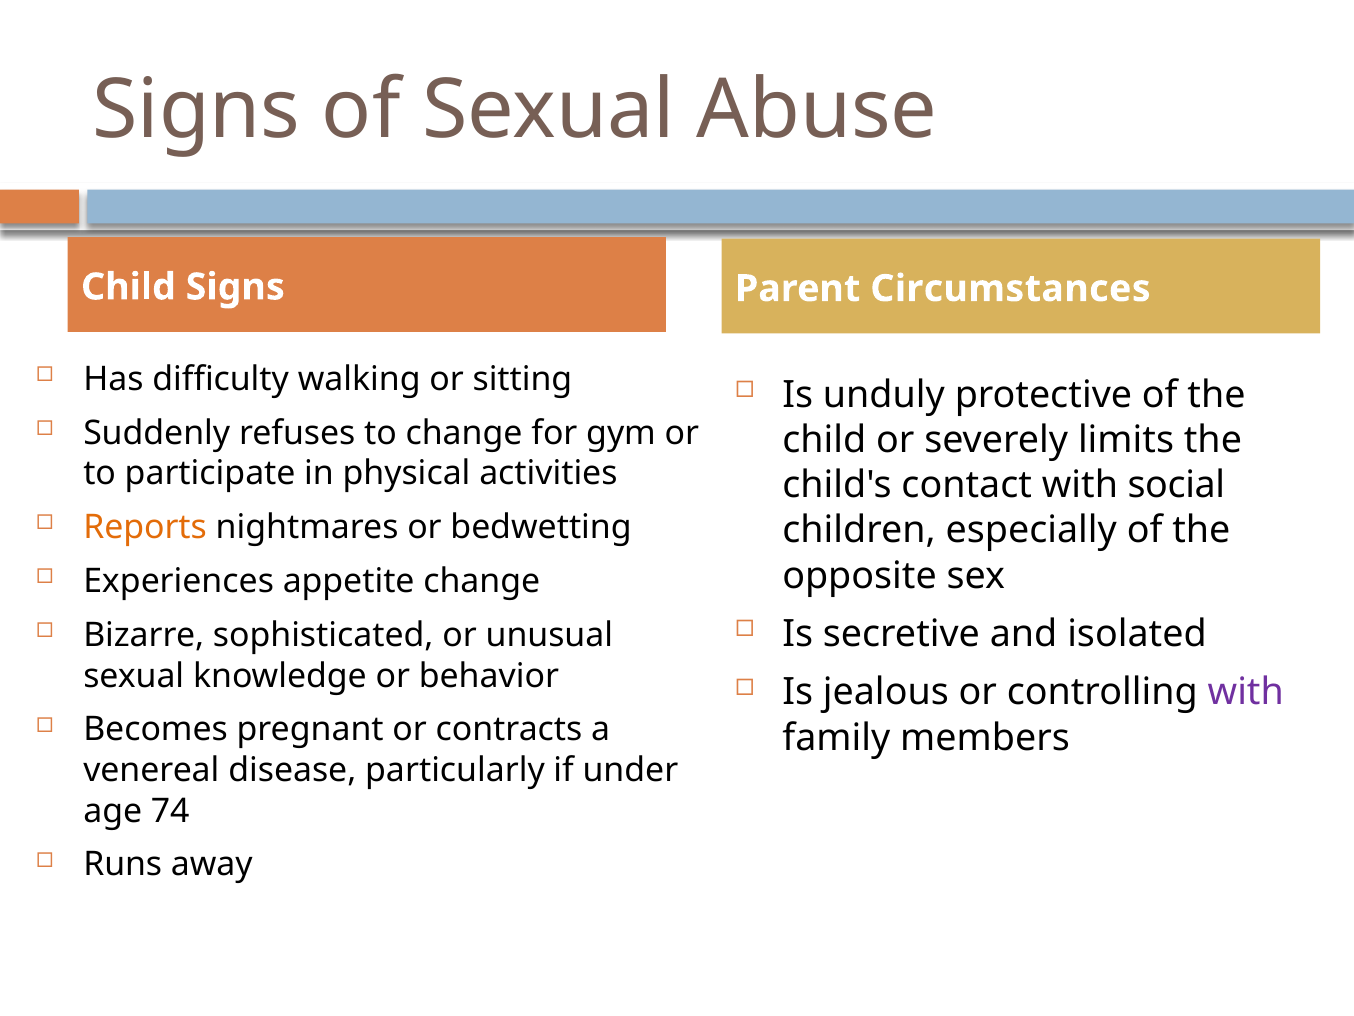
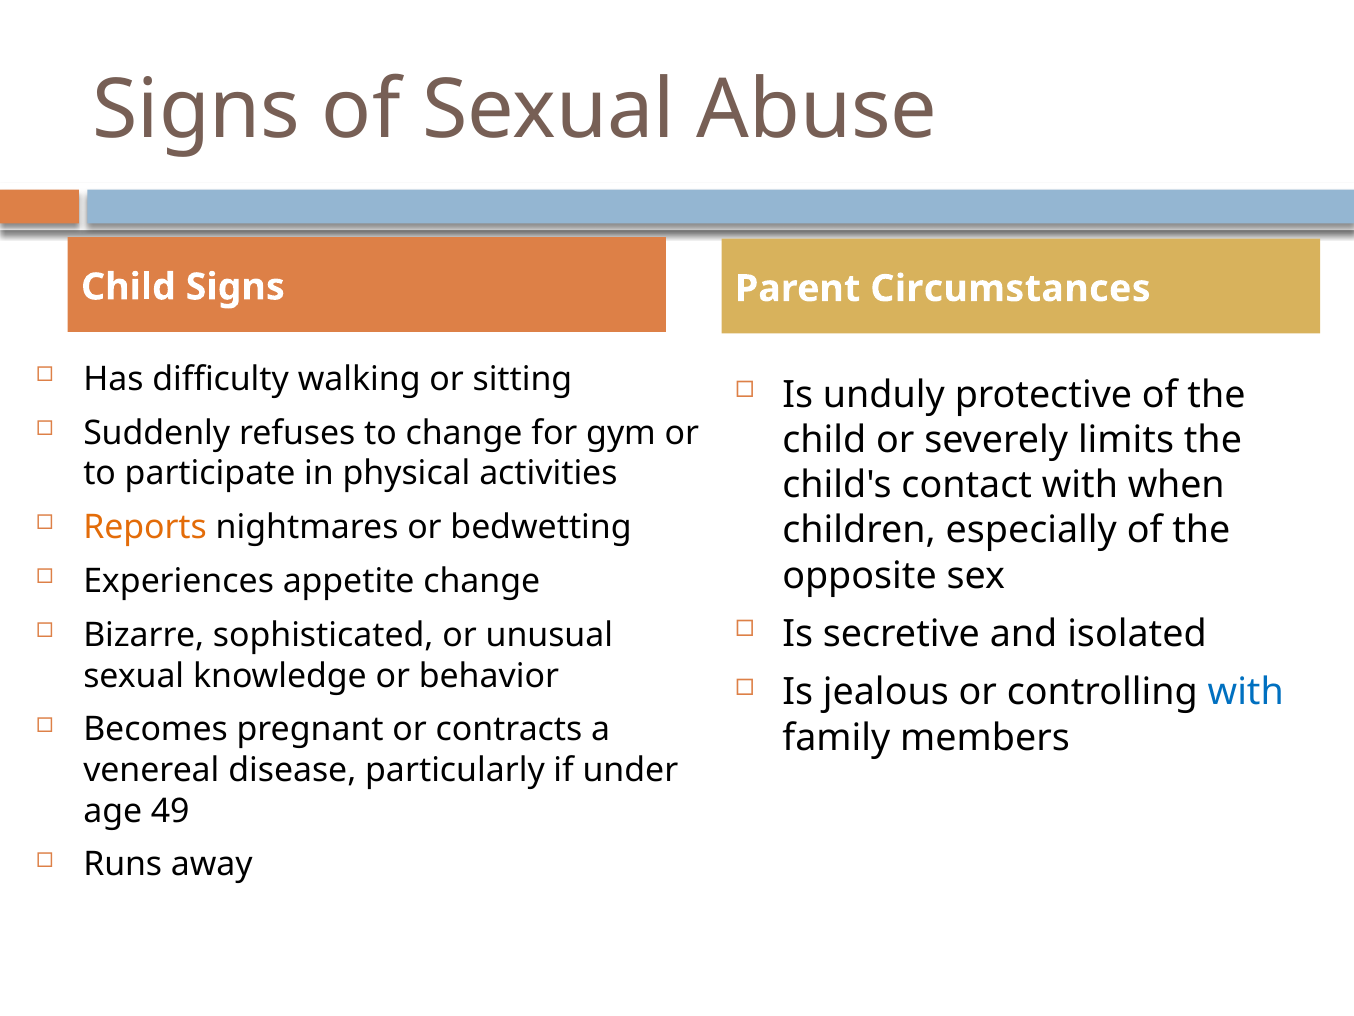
social: social -> when (1176, 485)
with colour: purple -> blue (1246, 692)
74: 74 -> 49 (170, 811)
